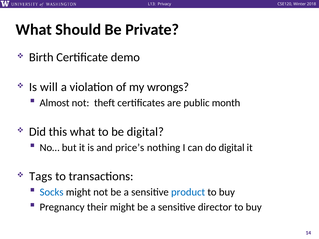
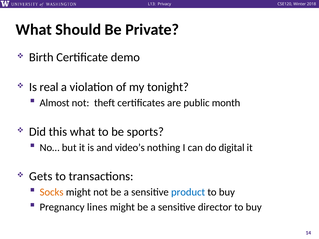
will: will -> real (49, 87)
wrongs: wrongs -> tonight (168, 87)
be digital: digital -> sports (145, 132)
price’s: price’s -> video’s (130, 148)
Tags: Tags -> Gets (41, 177)
Socks colour: blue -> orange (52, 192)
their: their -> lines (97, 207)
